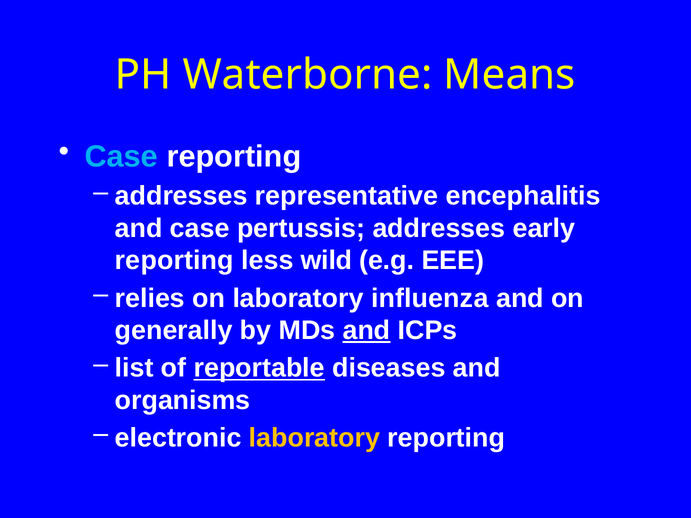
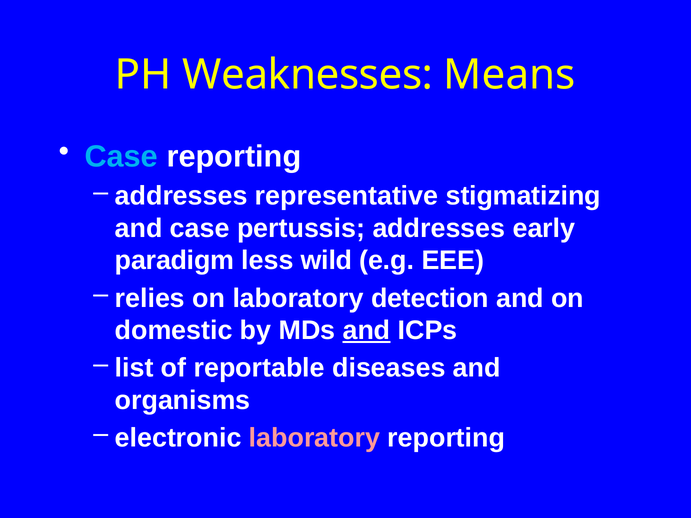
Waterborne: Waterborne -> Weaknesses (308, 75)
encephalitis: encephalitis -> stigmatizing (523, 196)
reporting: reporting -> paradigm (175, 261)
influenza: influenza -> detection (430, 298)
generally: generally -> domestic (174, 331)
reportable underline: present -> none (259, 368)
laboratory colour: yellow -> pink (314, 438)
